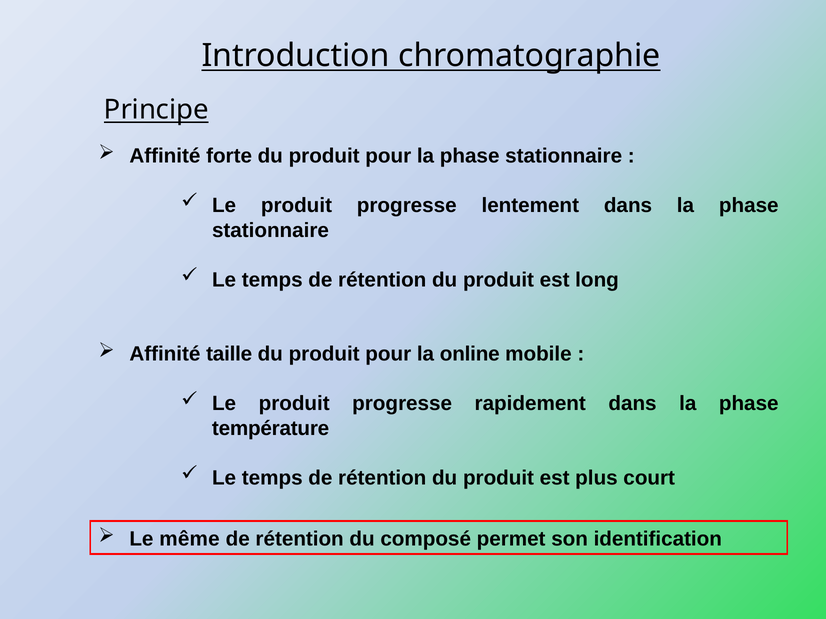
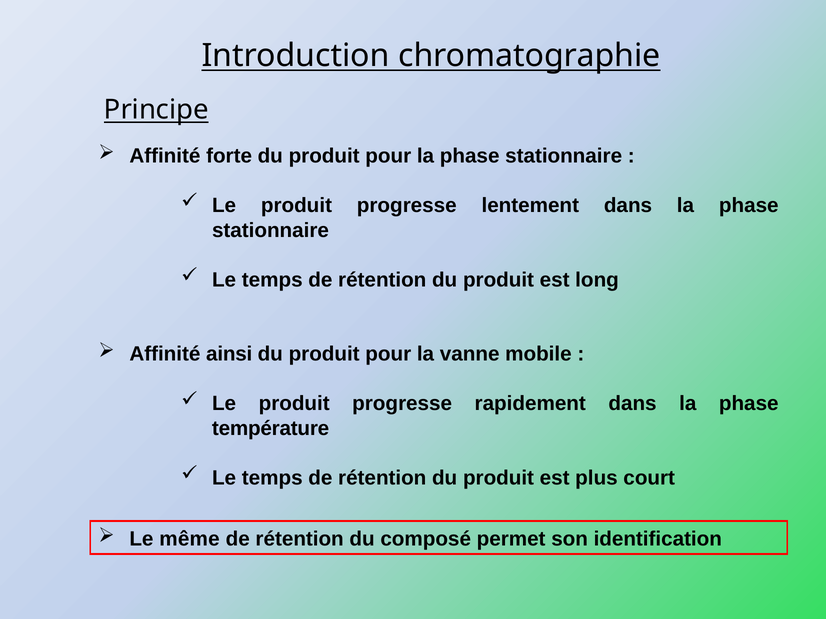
taille: taille -> ainsi (229, 354)
online: online -> vanne (470, 354)
